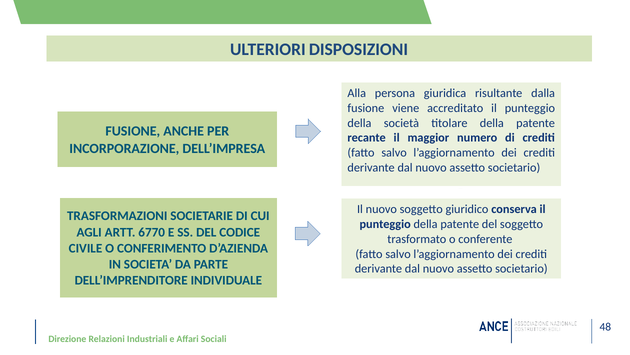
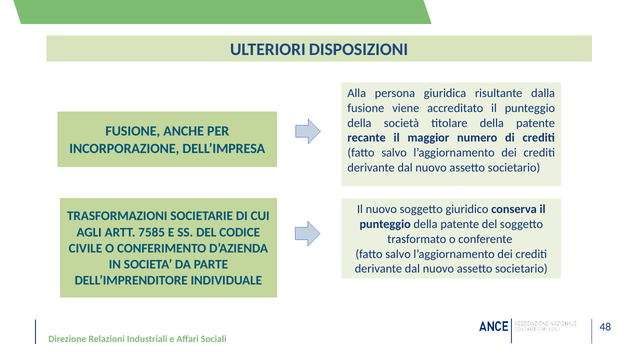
6770: 6770 -> 7585 (152, 232)
